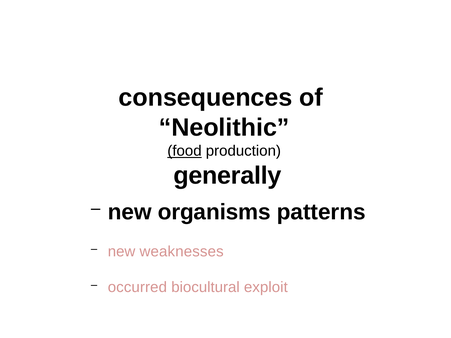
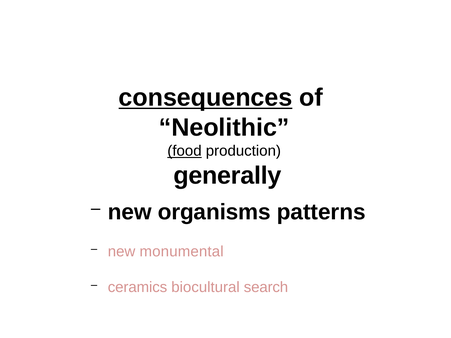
consequences underline: none -> present (205, 98)
weaknesses: weaknesses -> monumental (182, 252)
occurred: occurred -> ceramics (137, 287)
exploit: exploit -> search (266, 287)
